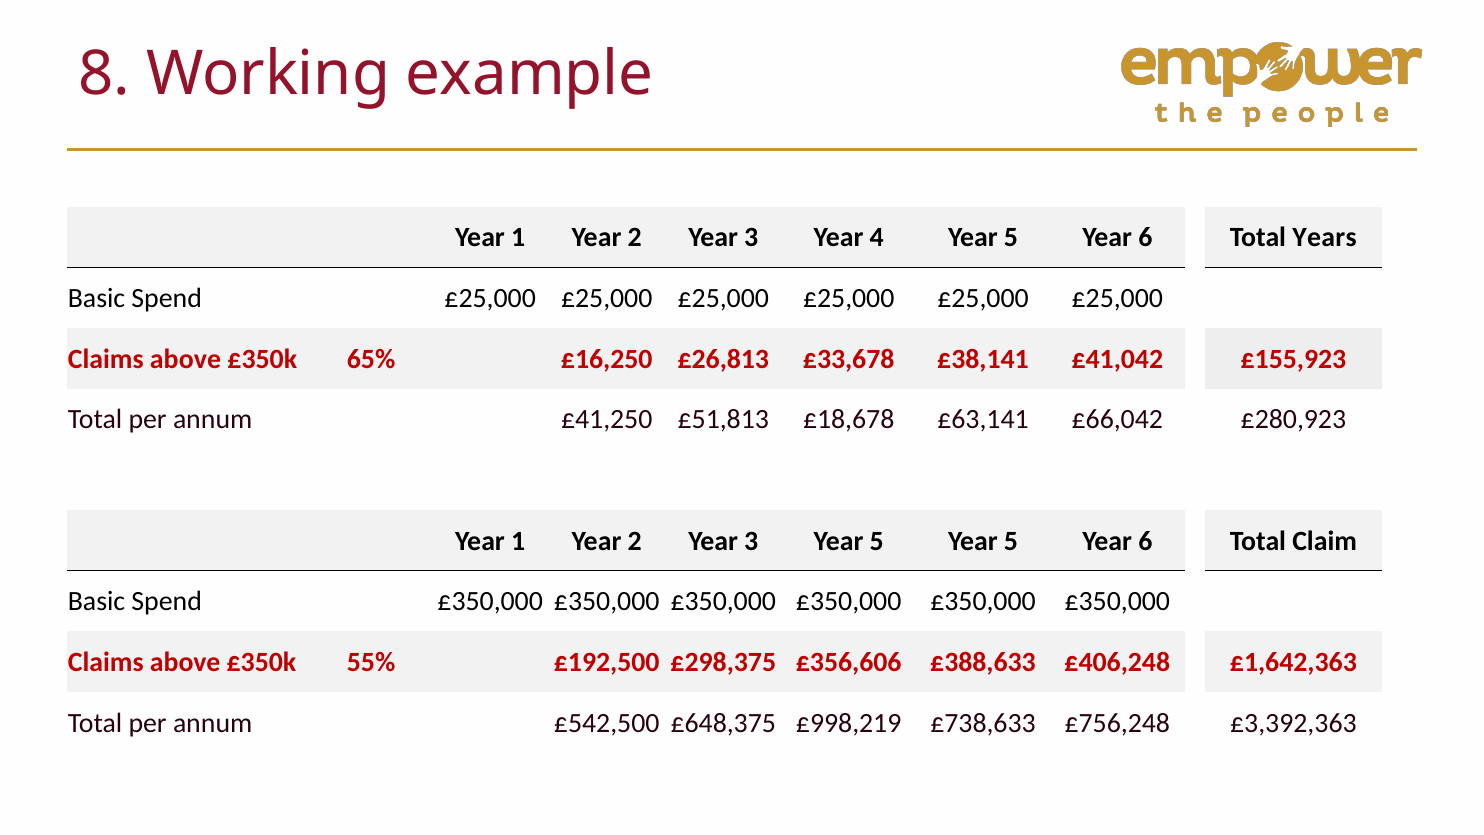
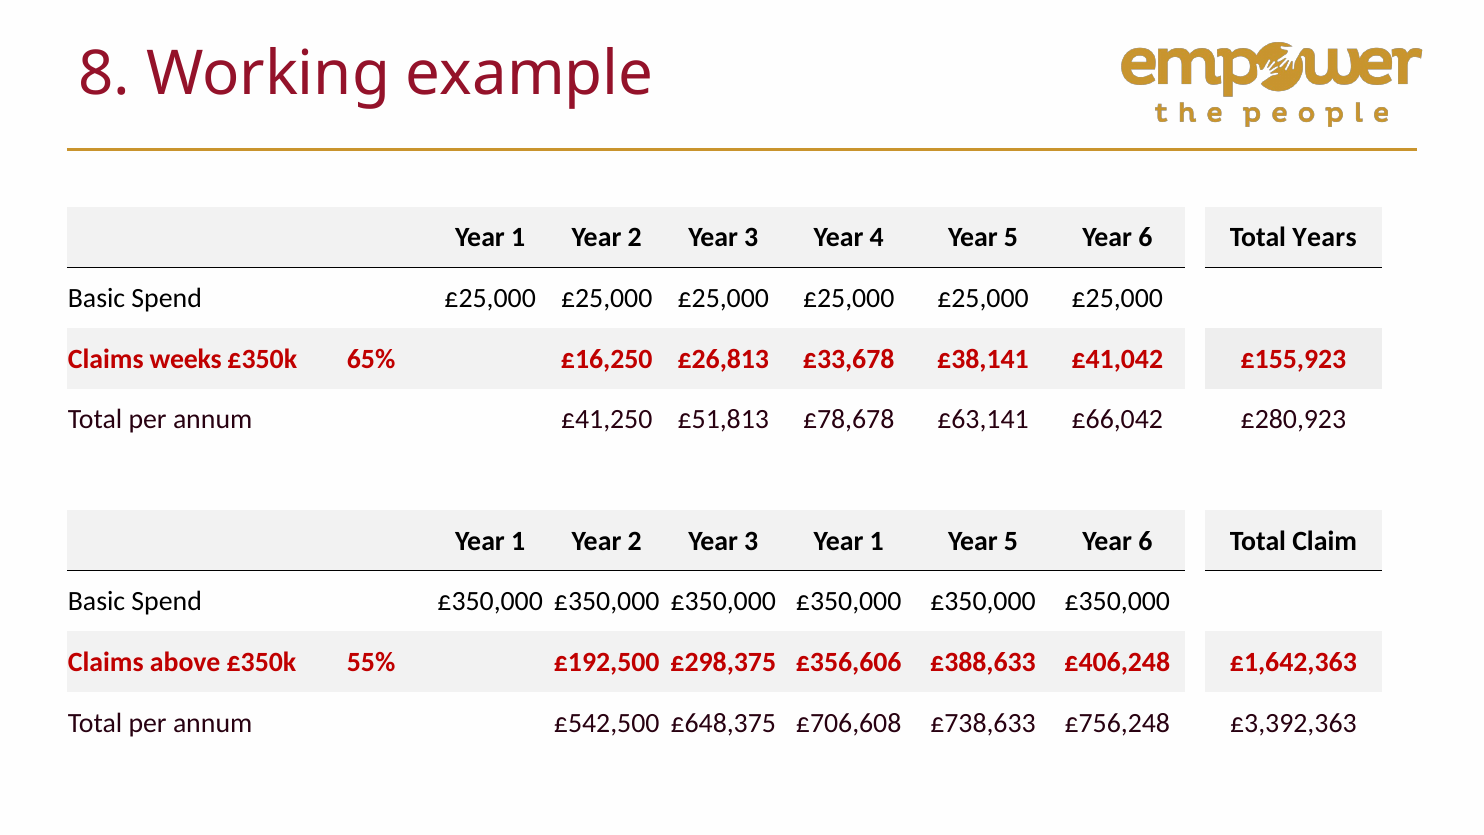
above: above -> weeks (186, 359)
£18,678: £18,678 -> £78,678 (849, 420)
3 Year 5: 5 -> 1 (877, 541)
£998,219: £998,219 -> £706,608 (849, 723)
